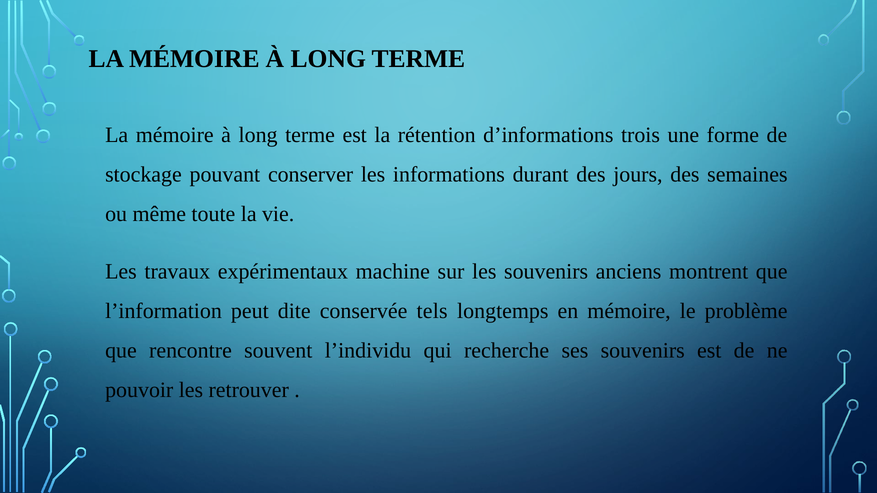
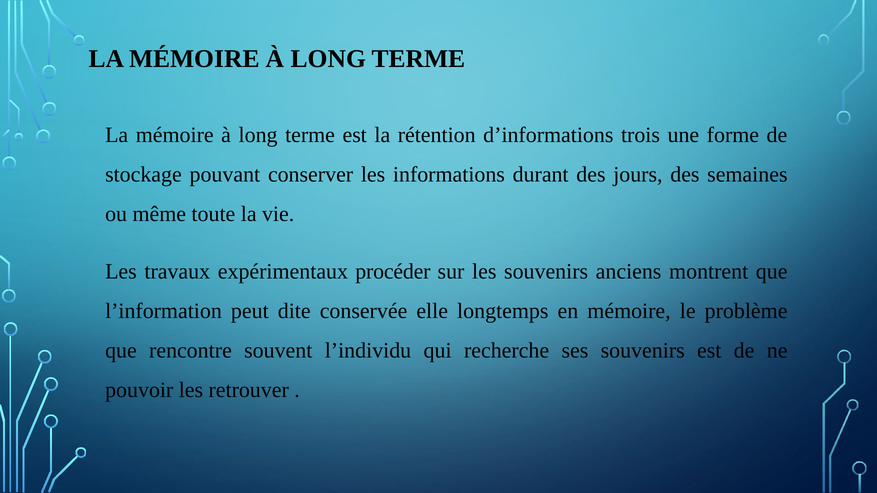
machine: machine -> procéder (393, 272)
tels: tels -> elle (432, 311)
